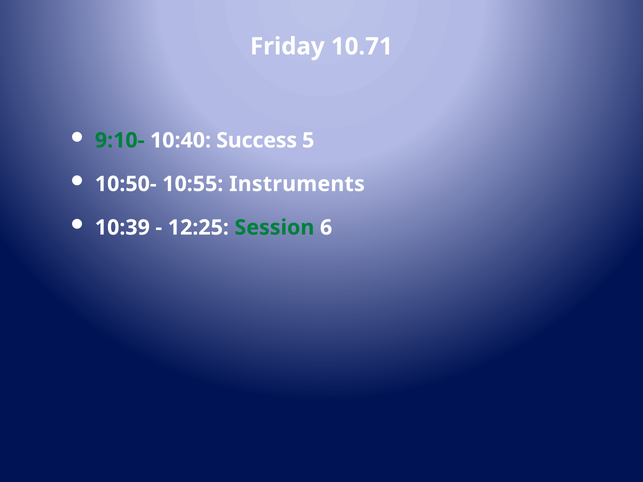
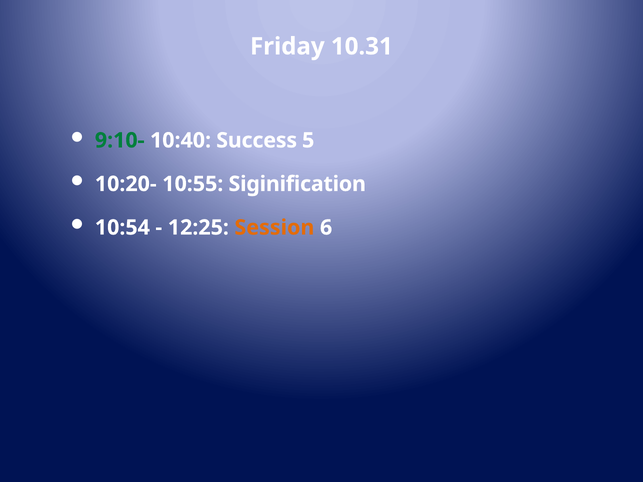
10.71: 10.71 -> 10.31 (362, 46)
10:50-: 10:50- -> 10:20- (126, 184)
Instruments: Instruments -> Siginification (297, 184)
10:39: 10:39 -> 10:54 (122, 228)
Session colour: green -> orange (274, 228)
